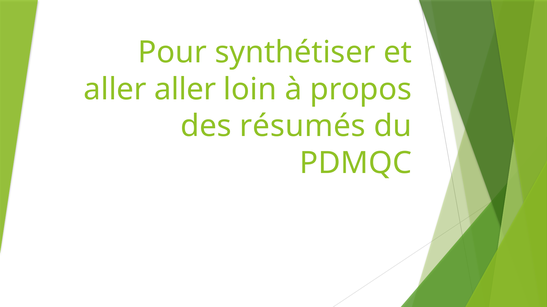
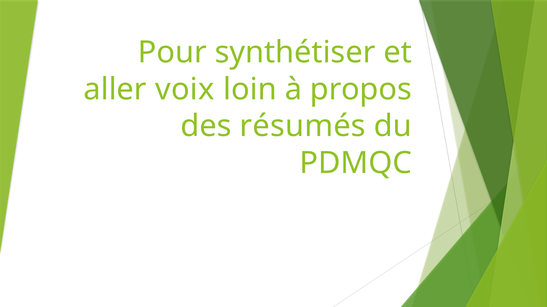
aller aller: aller -> voix (185, 90)
